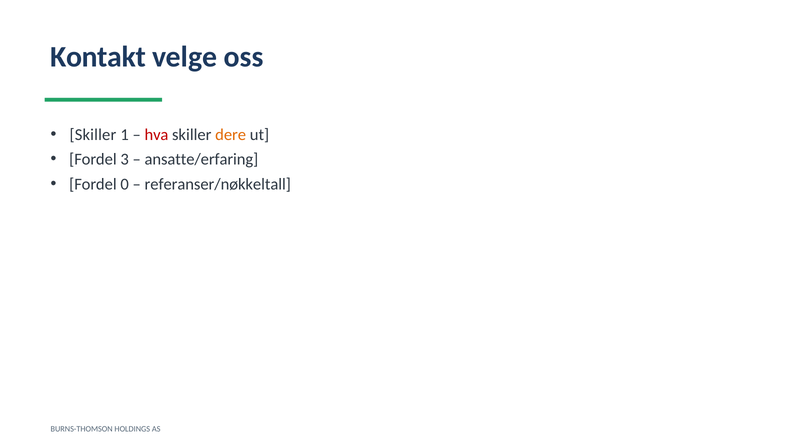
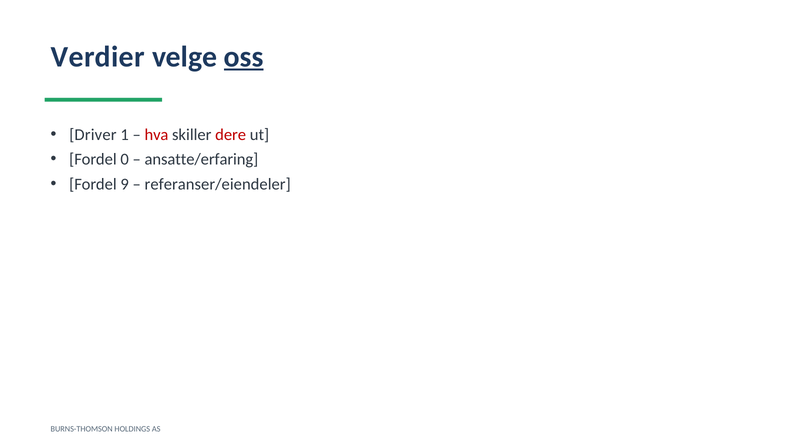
Kontakt: Kontakt -> Verdier (98, 57)
oss underline: none -> present (244, 57)
Skiller: Skiller -> Driver (93, 135)
dere colour: orange -> red (231, 135)
3: 3 -> 0 (125, 160)
0: 0 -> 9 (125, 184)
referanser/nøkkeltall: referanser/nøkkeltall -> referanser/eiendeler (218, 184)
